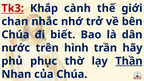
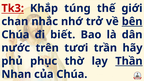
cành: cành -> túng (77, 8)
bên underline: none -> present (132, 21)
hình: hình -> tươi (76, 48)
